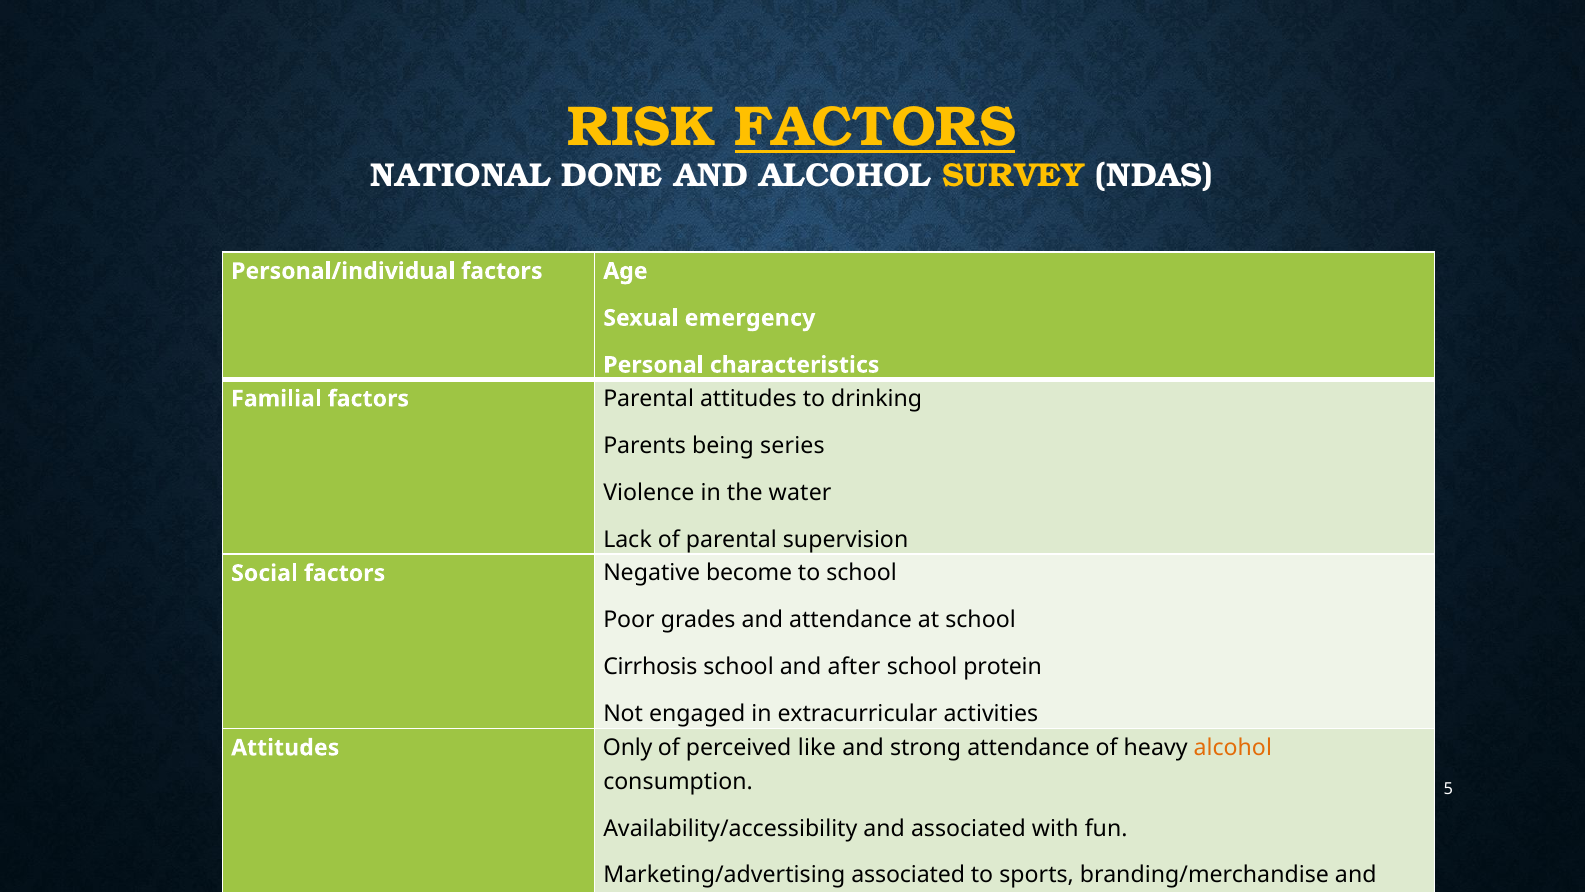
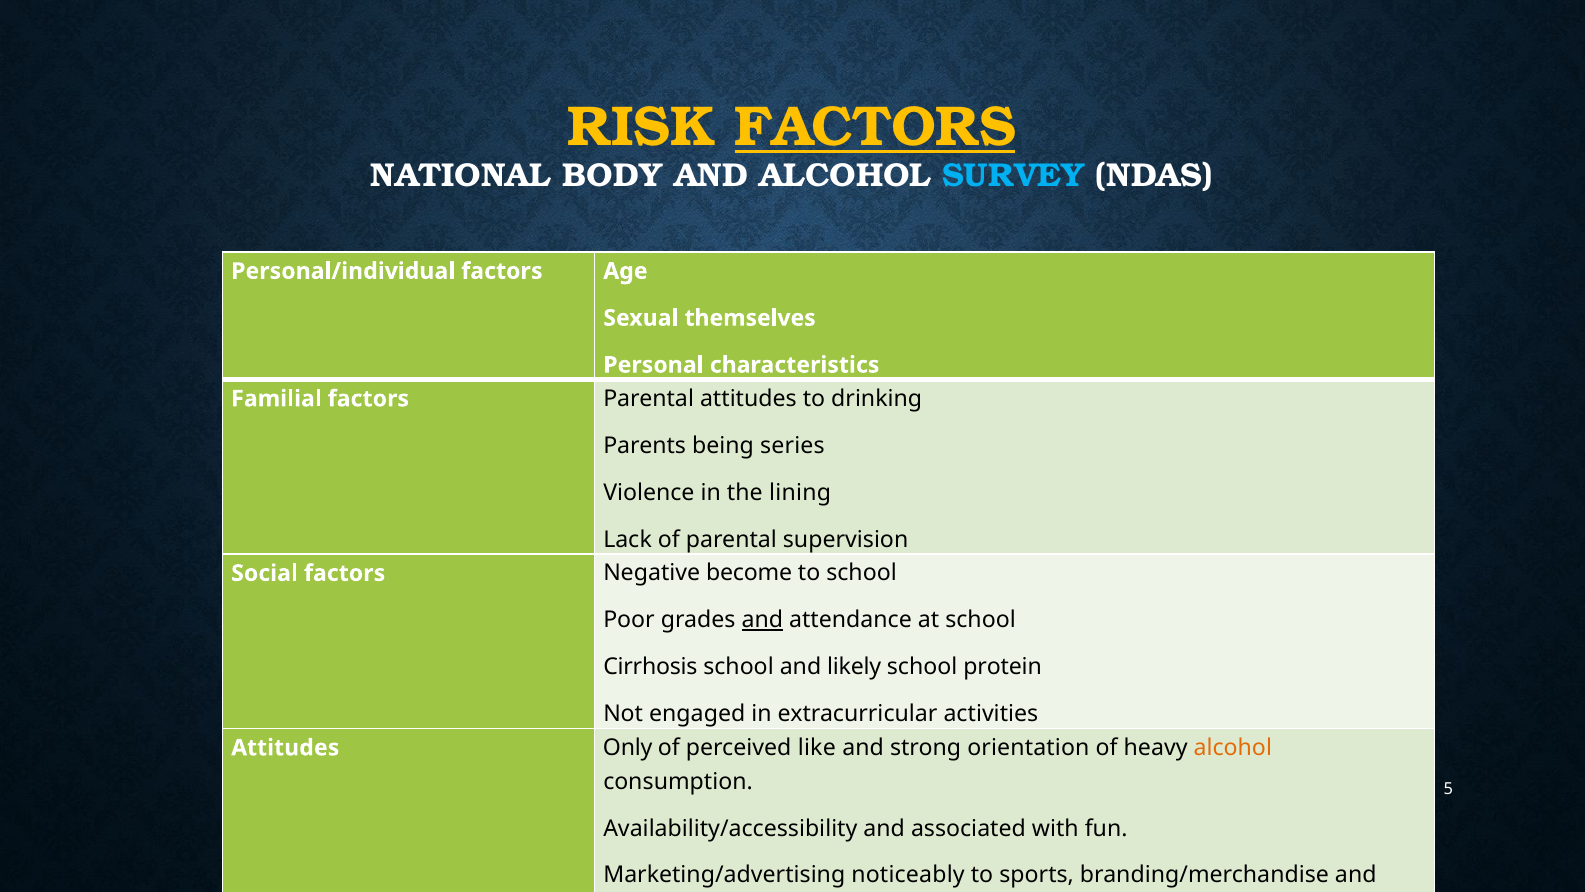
DONE: DONE -> BODY (612, 176)
SURVEY colour: yellow -> light blue (1013, 176)
emergency: emergency -> themselves (750, 318)
water: water -> lining (800, 492)
and underline: none -> present (762, 620)
after: after -> likely (854, 667)
strong attendance: attendance -> orientation (1028, 747)
Marketing/advertising associated: associated -> noticeably (908, 875)
